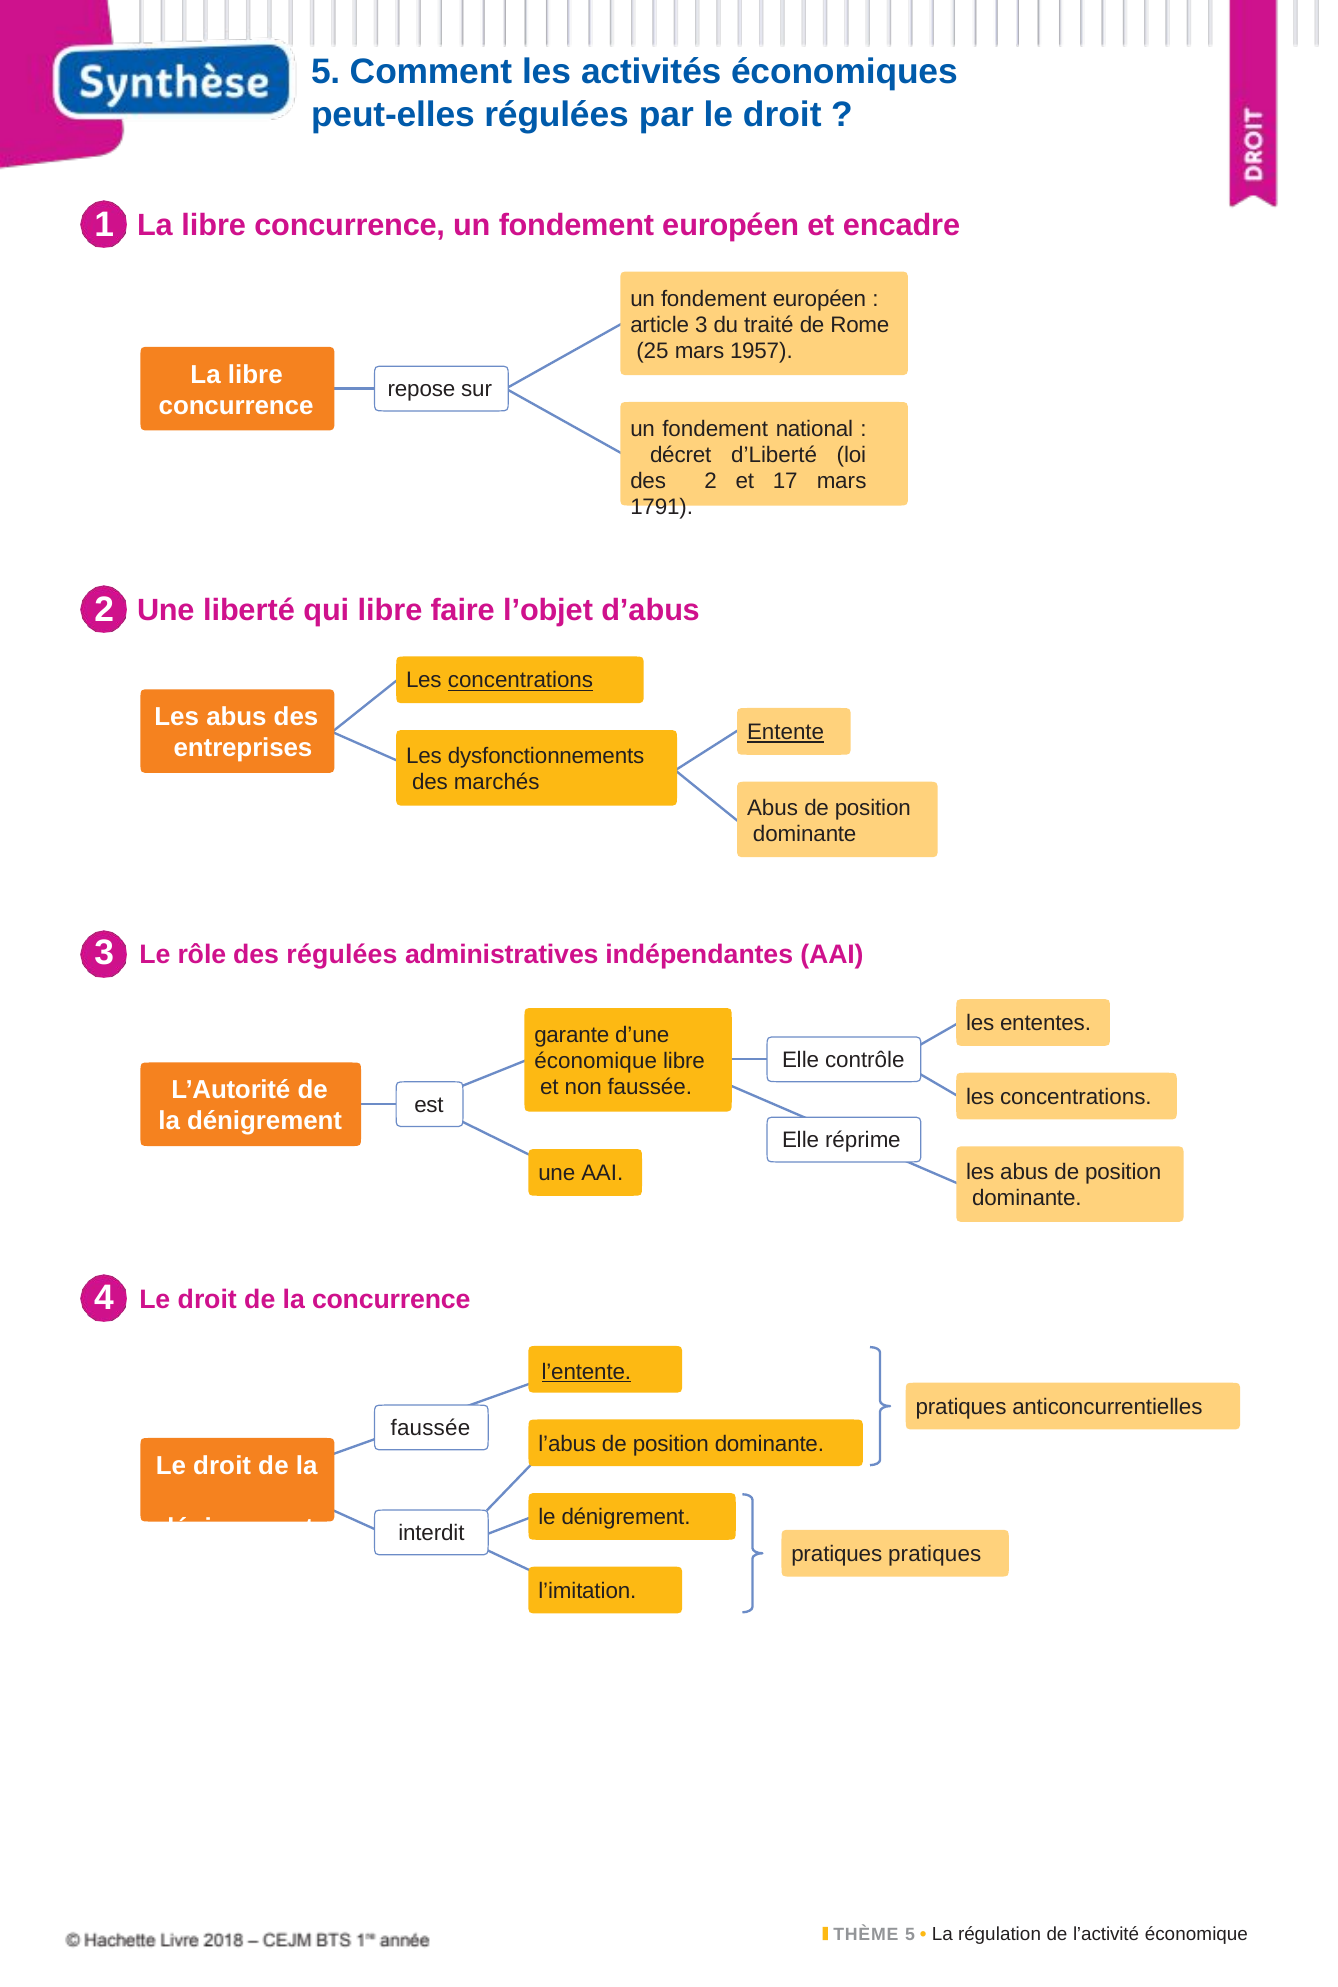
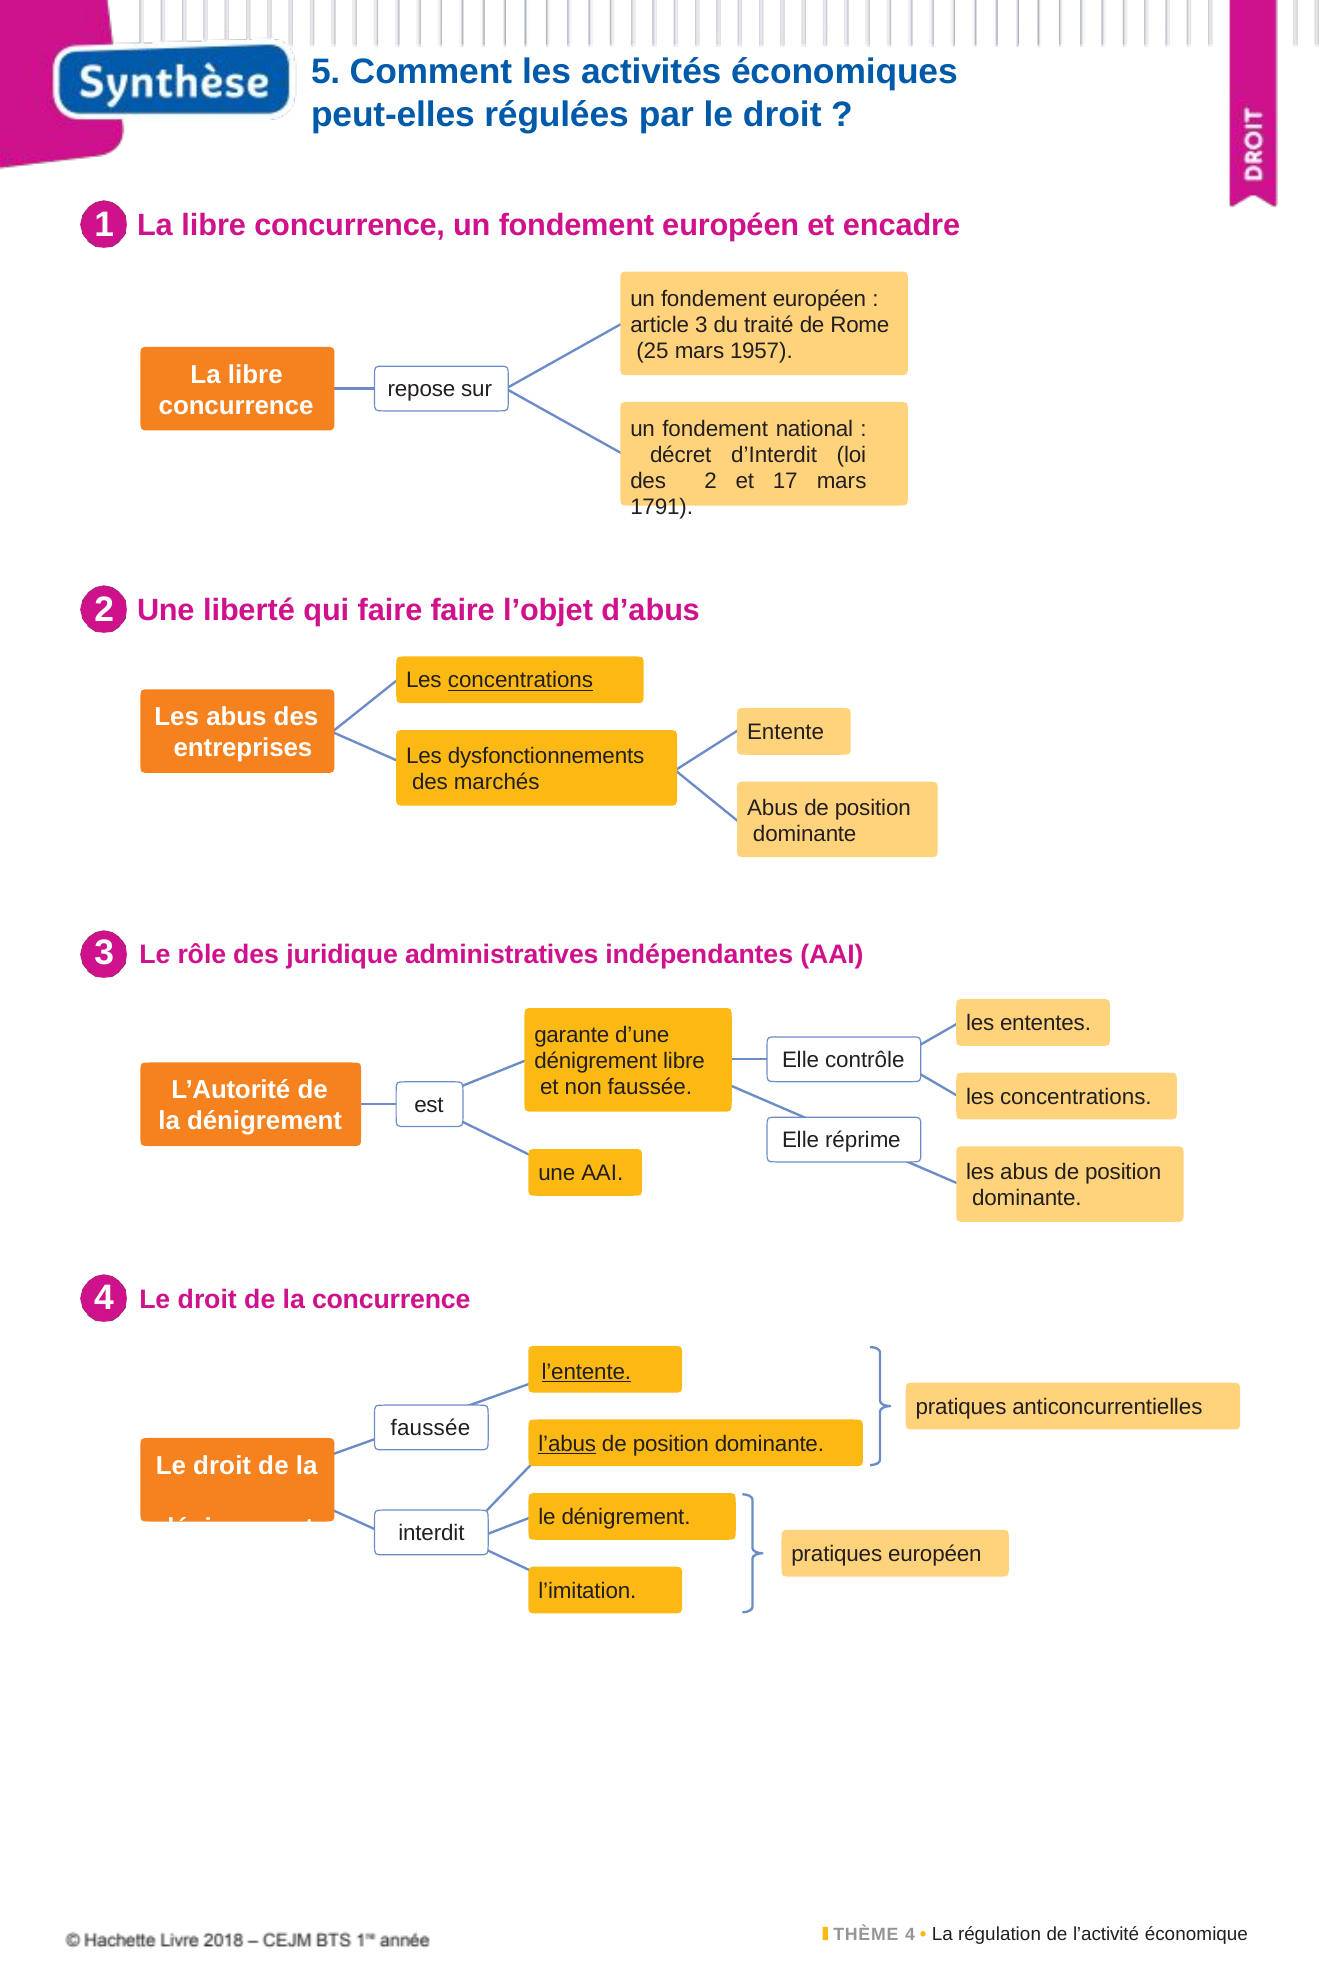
d’Liberté: d’Liberté -> d’Interdit (774, 455)
qui libre: libre -> faire (390, 610)
Entente underline: present -> none (786, 732)
des régulées: régulées -> juridique (342, 955)
économique: économique -> dénigrement (596, 1061)
l’abus underline: none -> present (567, 1444)
pratiques pratiques: pratiques -> européen (935, 1554)
THÈME 5: 5 -> 4 (910, 1934)
